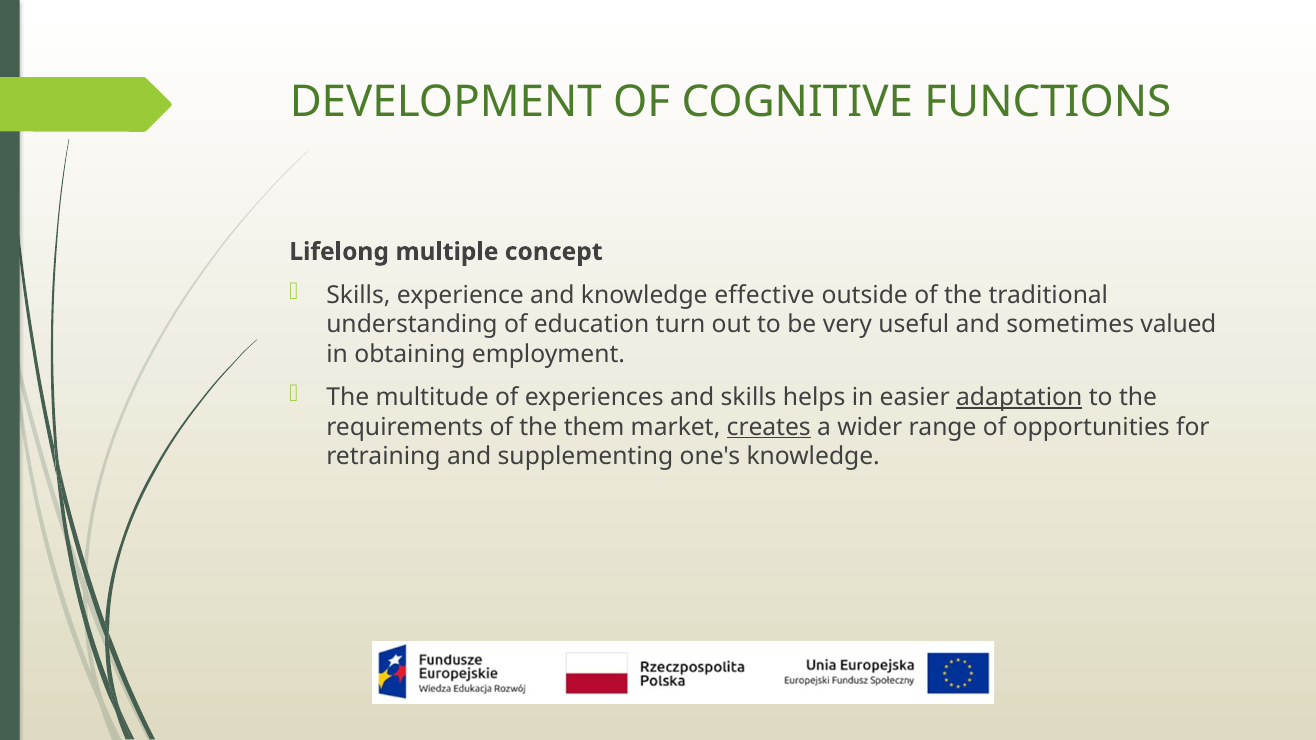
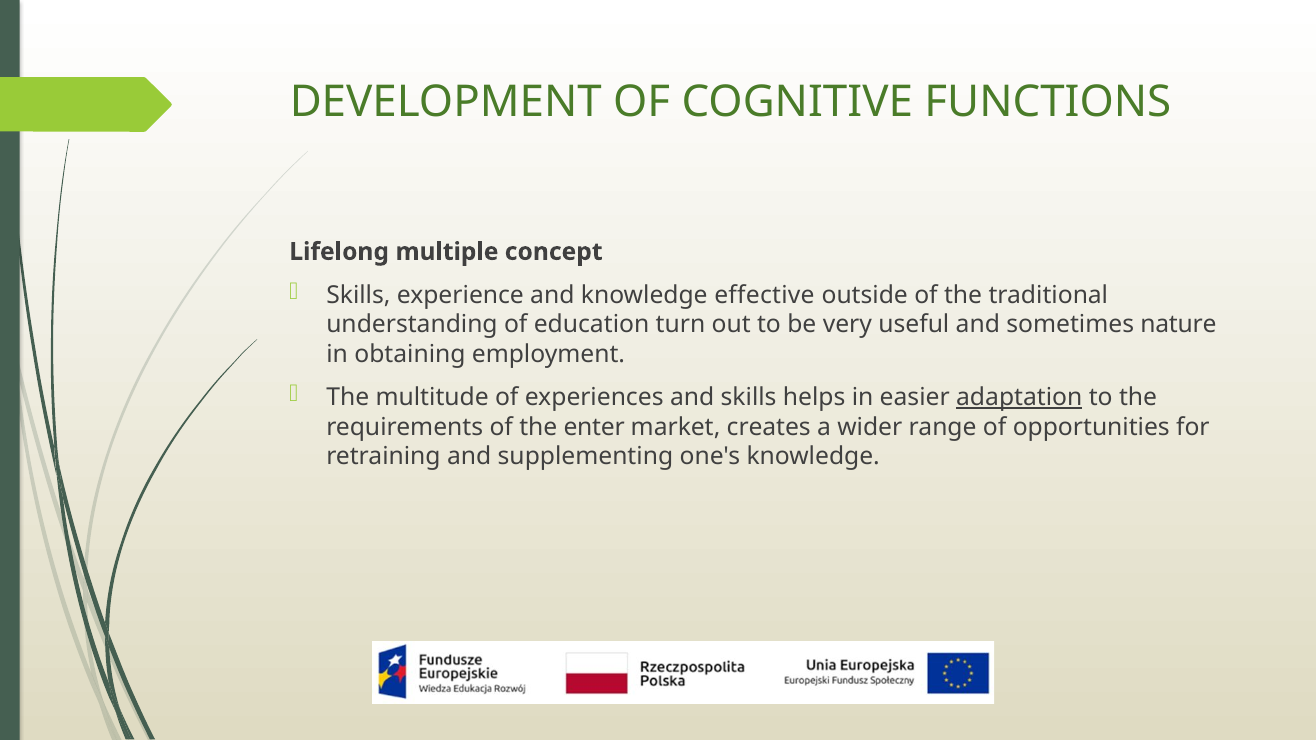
valued: valued -> nature (1178, 325)
them: them -> enter (594, 427)
creates underline: present -> none (769, 427)
